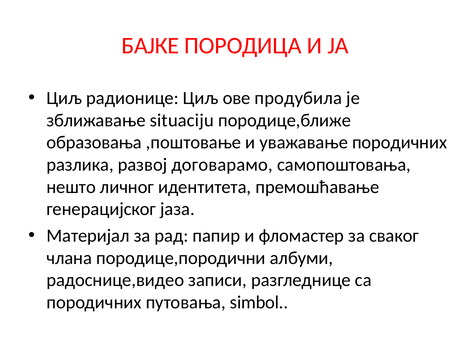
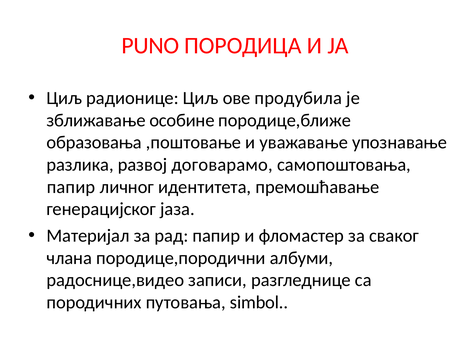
БАЈКЕ: БАЈКЕ -> PUNO (150, 46)
situaciju: situaciju -> особине (182, 120)
уважавање породичних: породичних -> упознавање (400, 143)
нешто: нешто -> папир (71, 187)
